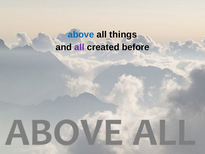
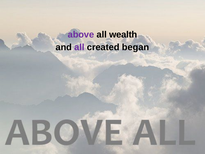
above colour: blue -> purple (81, 34)
things: things -> wealth (123, 34)
before: before -> began (136, 47)
